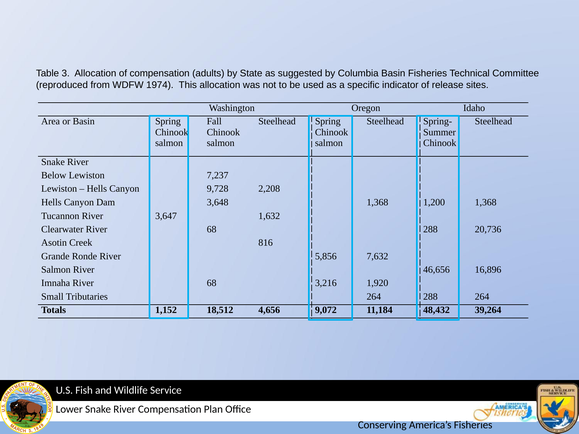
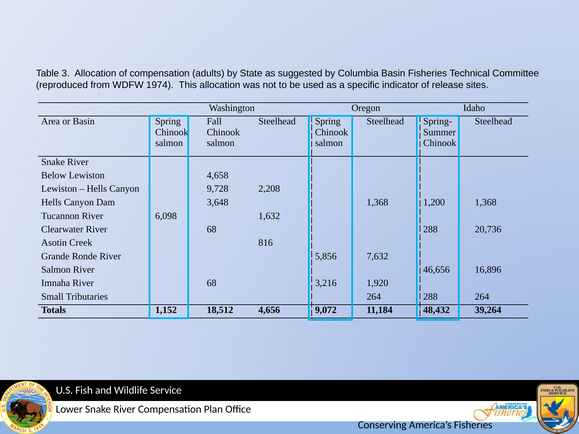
7,237: 7,237 -> 4,658 (218, 175)
3,647: 3,647 -> 6,098 (166, 216)
